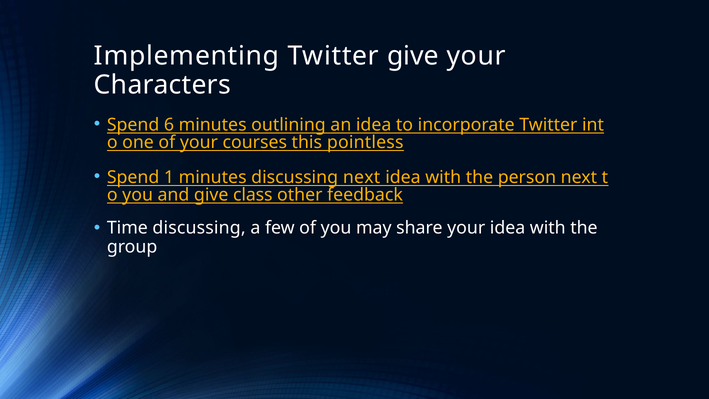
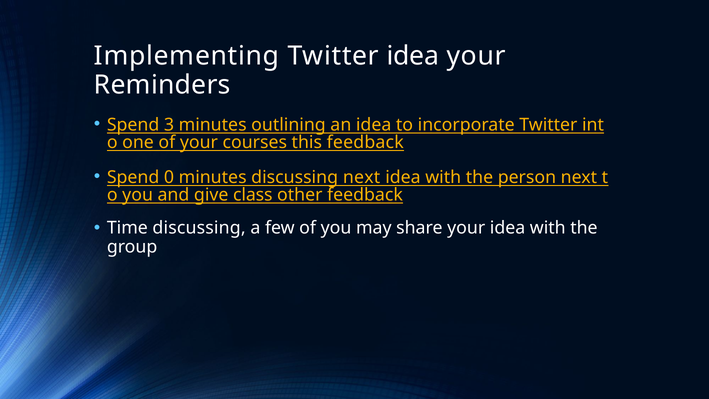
Twitter give: give -> idea (413, 56)
Characters: Characters -> Reminders (162, 85)
6: 6 -> 3 (169, 125)
this pointless: pointless -> feedback (365, 142)
1: 1 -> 0 (169, 178)
